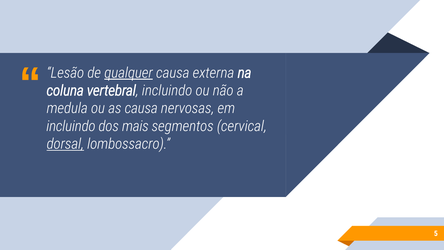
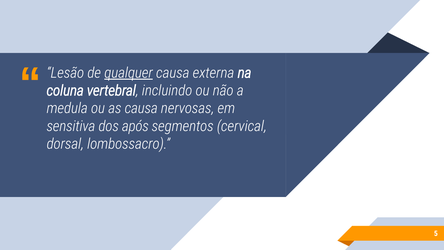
incluindo: incluindo -> sensitiva (71, 126)
mais: mais -> após (135, 126)
dorsal underline: present -> none (65, 144)
